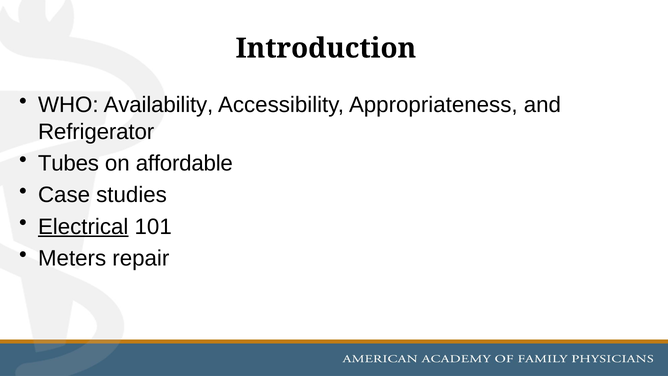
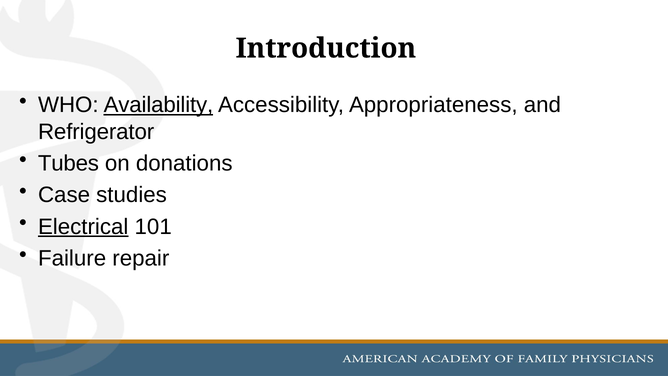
Availability underline: none -> present (158, 105)
affordable: affordable -> donations (184, 164)
Meters: Meters -> Failure (72, 258)
